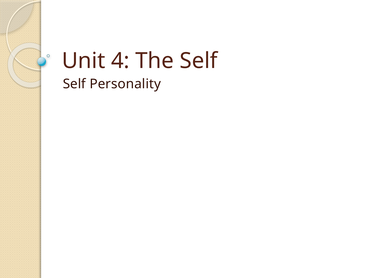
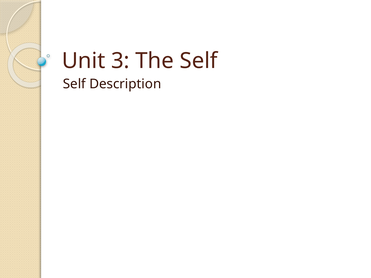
4: 4 -> 3 (120, 61)
Personality: Personality -> Description (125, 84)
